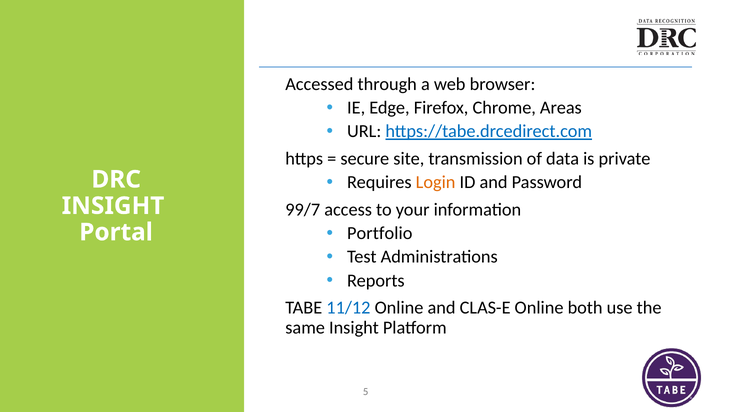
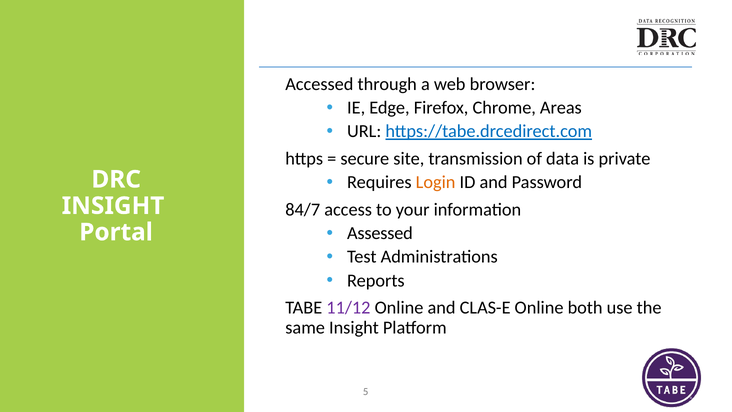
99/7: 99/7 -> 84/7 (303, 210)
Portfolio: Portfolio -> Assessed (380, 233)
11/12 colour: blue -> purple (348, 308)
